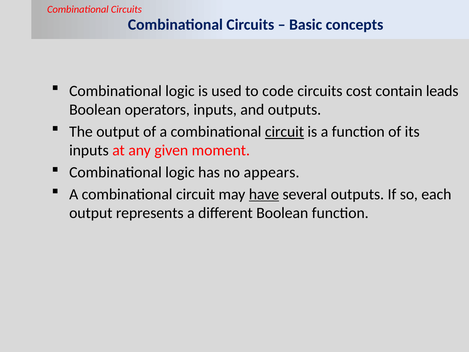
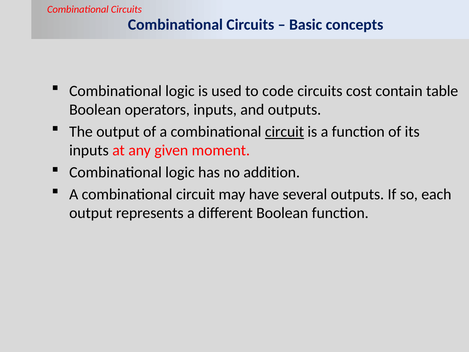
leads: leads -> table (442, 91)
appears: appears -> addition (272, 172)
have underline: present -> none (264, 194)
